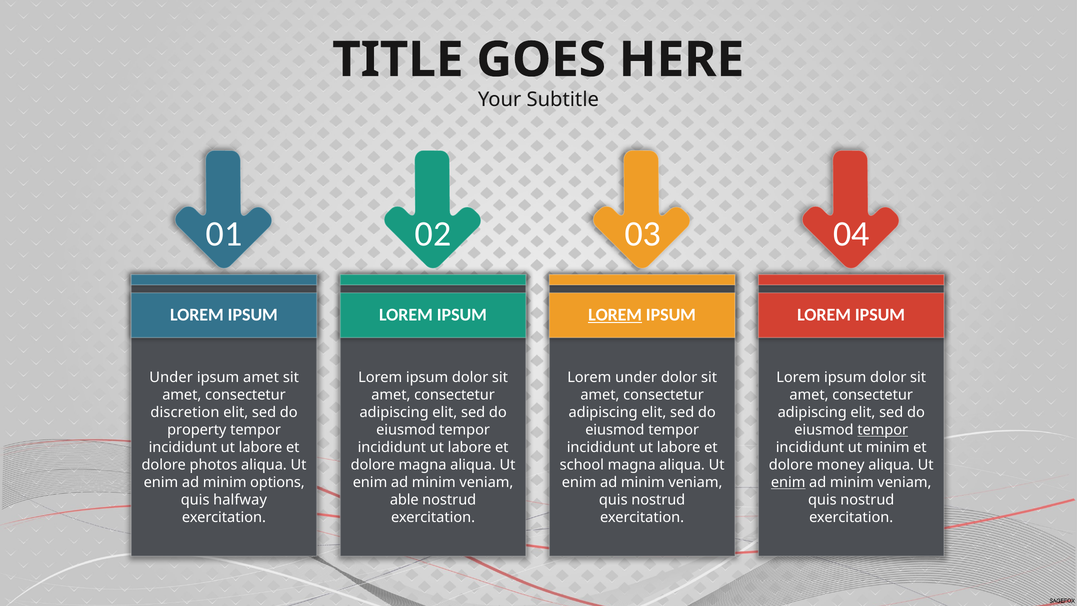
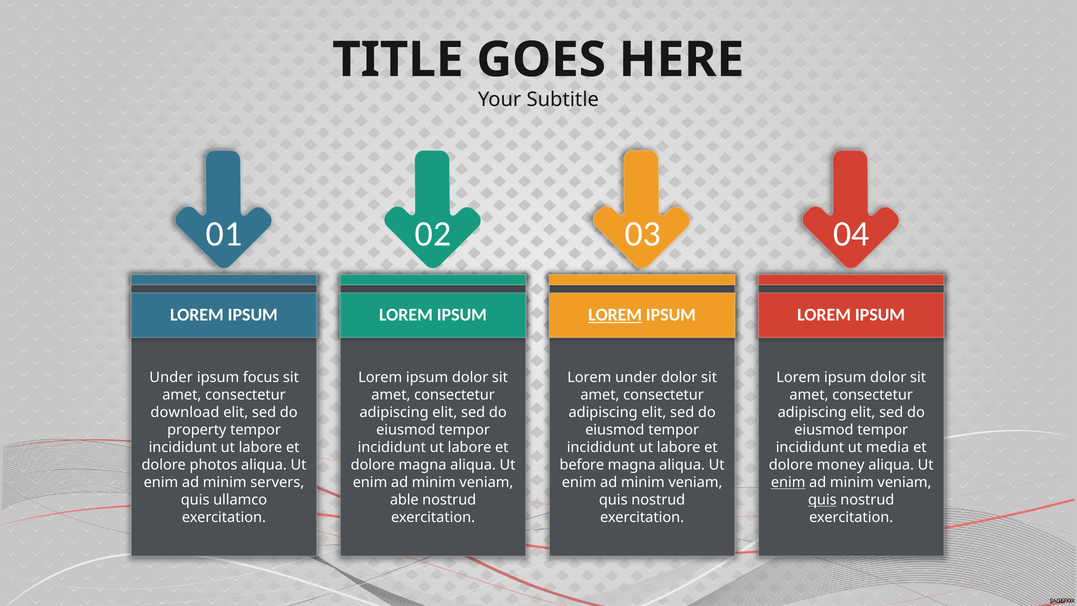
ipsum amet: amet -> focus (261, 377)
discretion: discretion -> download (185, 412)
tempor underline: present -> none (883, 430)
ut minim: minim -> media (888, 447)
school: school -> before (582, 465)
options: options -> servers (277, 482)
halfway: halfway -> ullamco (240, 500)
quis underline: none -> present (822, 500)
